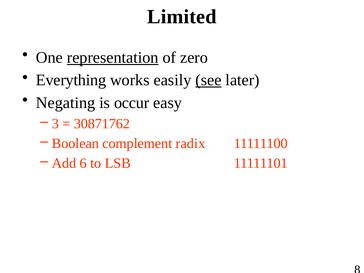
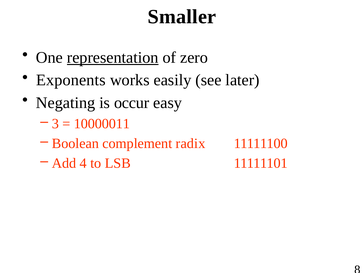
Limited: Limited -> Smaller (182, 17)
Everything: Everything -> Exponents (71, 80)
see underline: present -> none (208, 80)
30871762: 30871762 -> 10000011 (102, 124)
6: 6 -> 4 (83, 163)
